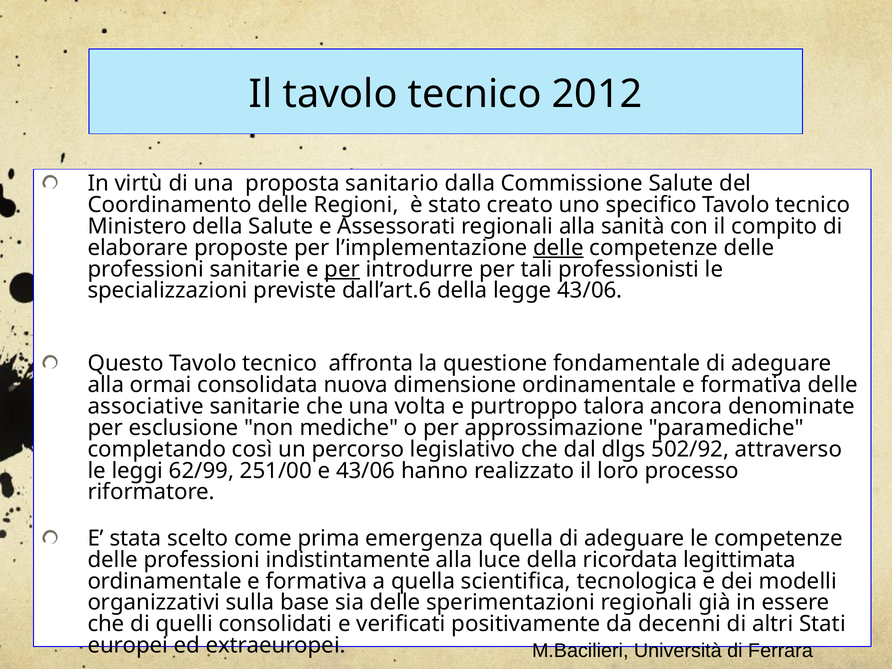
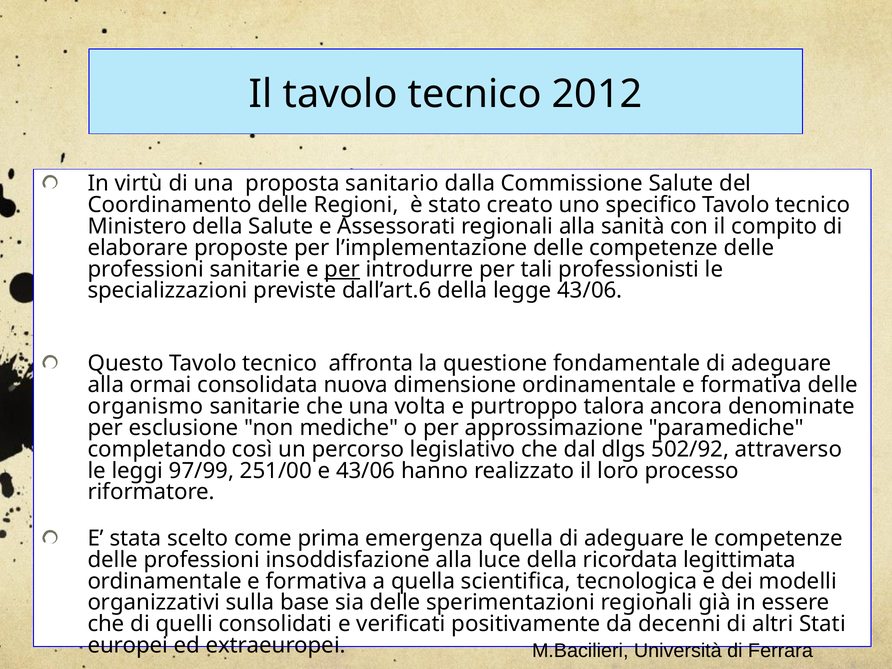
delle underline: present -> none (558, 248)
associative: associative -> organismo (146, 406)
62/99: 62/99 -> 97/99 (202, 471)
indistintamente: indistintamente -> insoddisfazione (348, 560)
